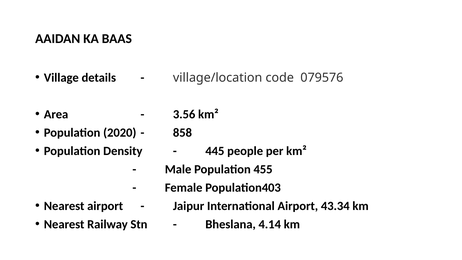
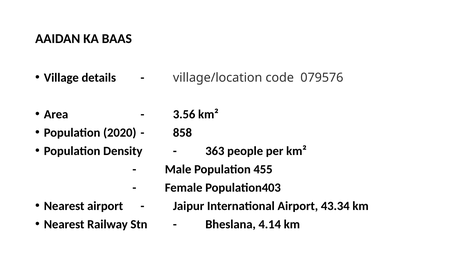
445: 445 -> 363 (215, 151)
